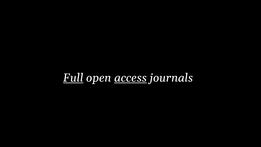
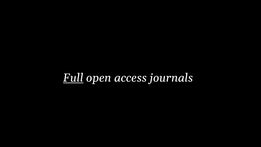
access underline: present -> none (131, 78)
